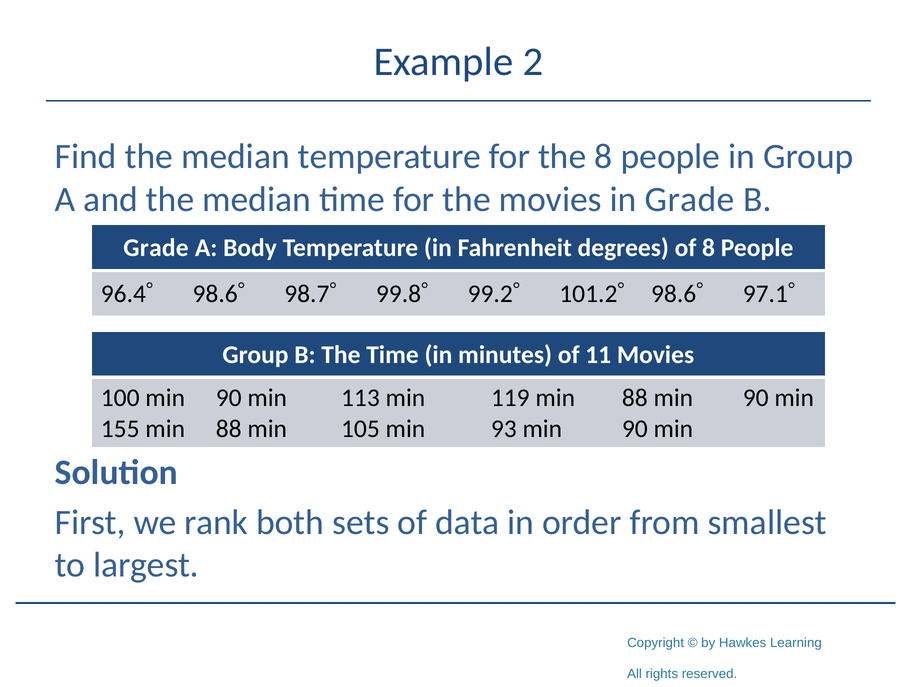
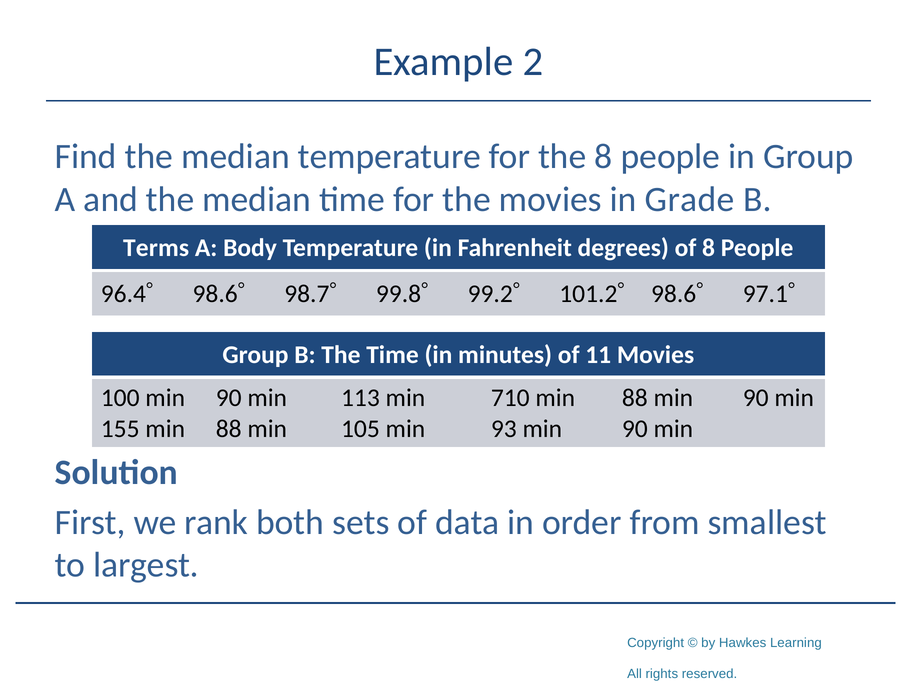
Grade: Grade -> Terms (156, 248)
119: 119 -> 710 (510, 398)
